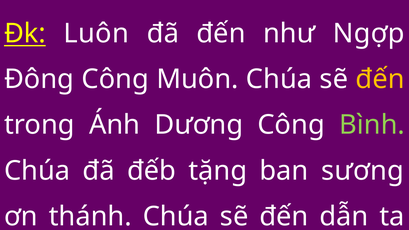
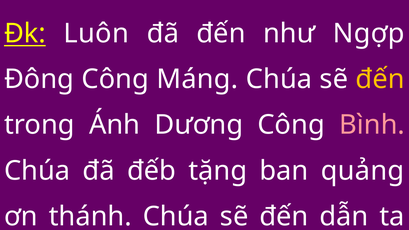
Muôn: Muôn -> Máng (197, 79)
Bình colour: light green -> pink (372, 125)
sương: sương -> quảng (363, 171)
